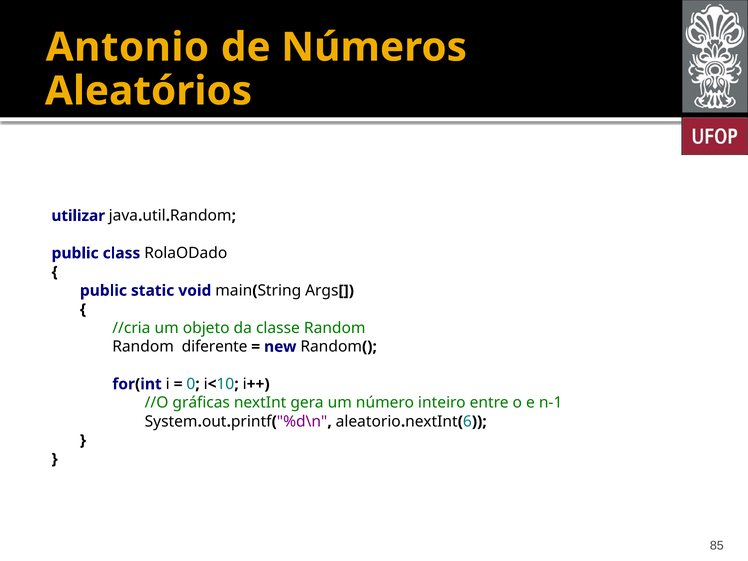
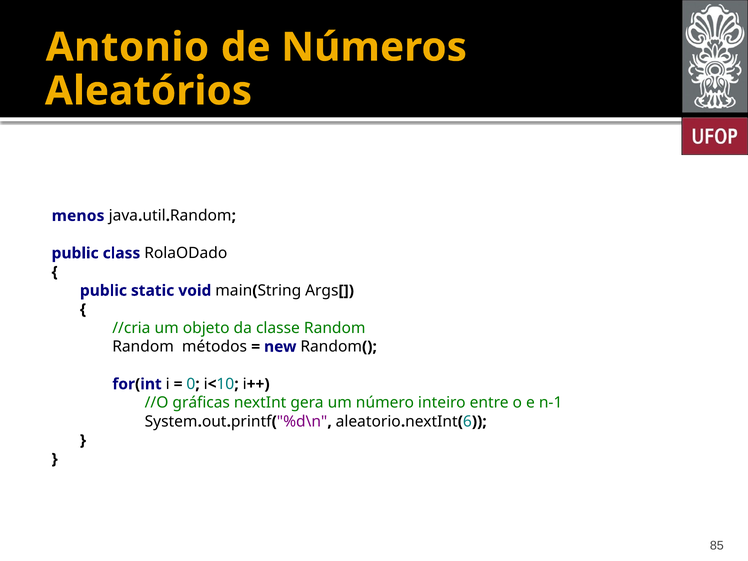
utilizar: utilizar -> menos (78, 216)
diferente: diferente -> métodos (215, 347)
